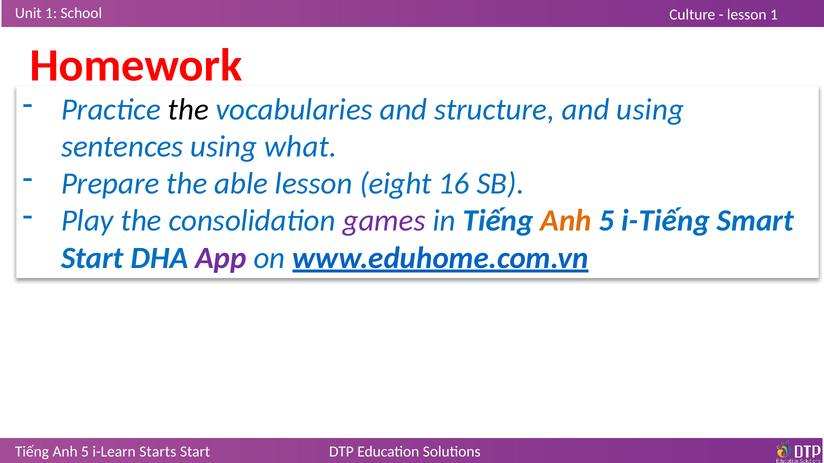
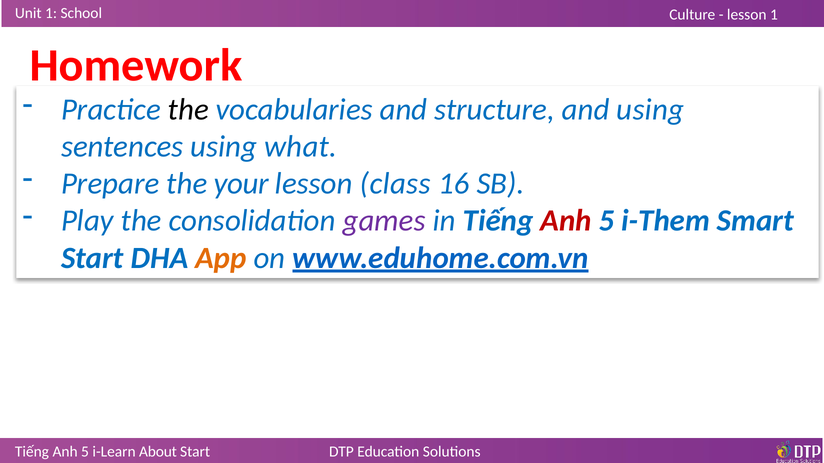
able: able -> your (241, 184)
eight: eight -> class (395, 184)
Anh colour: orange -> red (566, 221)
i-Tiếng: i-Tiếng -> i-Them (666, 221)
App colour: purple -> orange (221, 258)
Starts: Starts -> About (158, 452)
